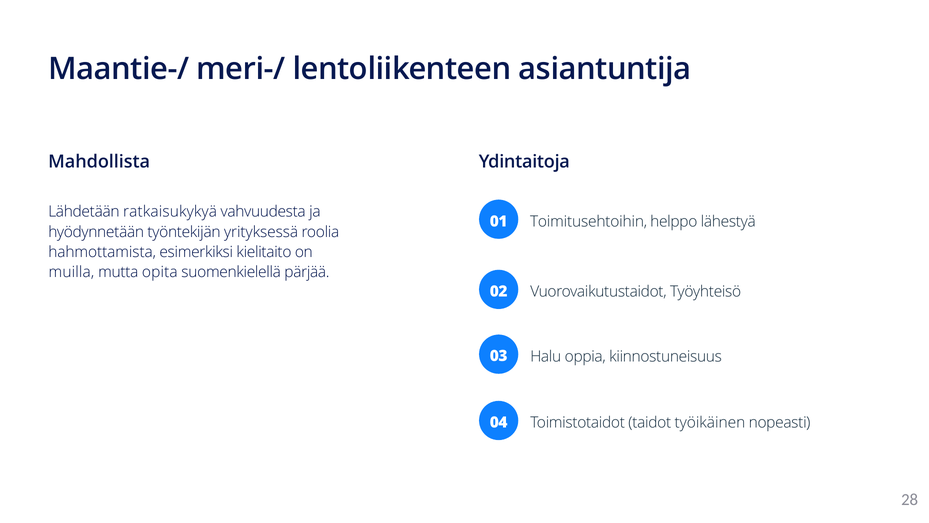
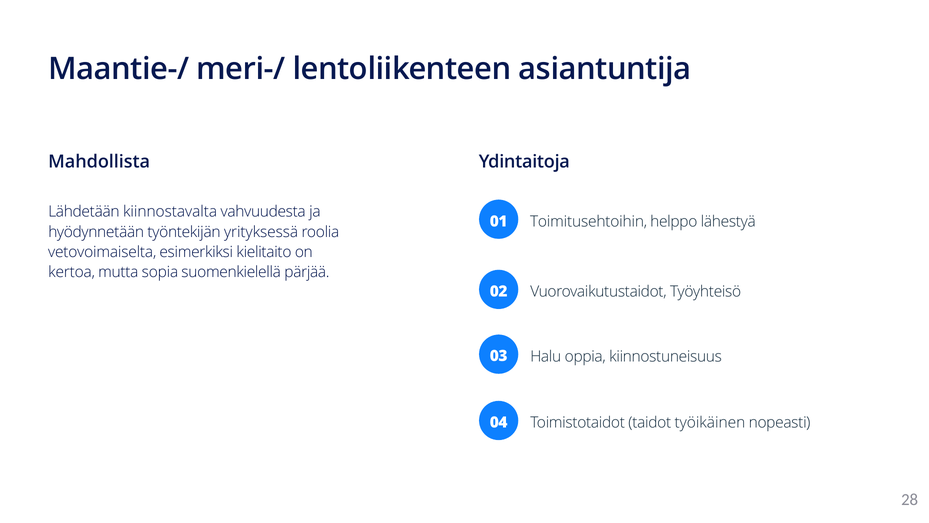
ratkaisukykyä: ratkaisukykyä -> kiinnostavalta (170, 212)
hahmottamista: hahmottamista -> vetovoimaiselta (102, 252)
muilla: muilla -> kertoa (72, 272)
opita: opita -> sopia (160, 272)
